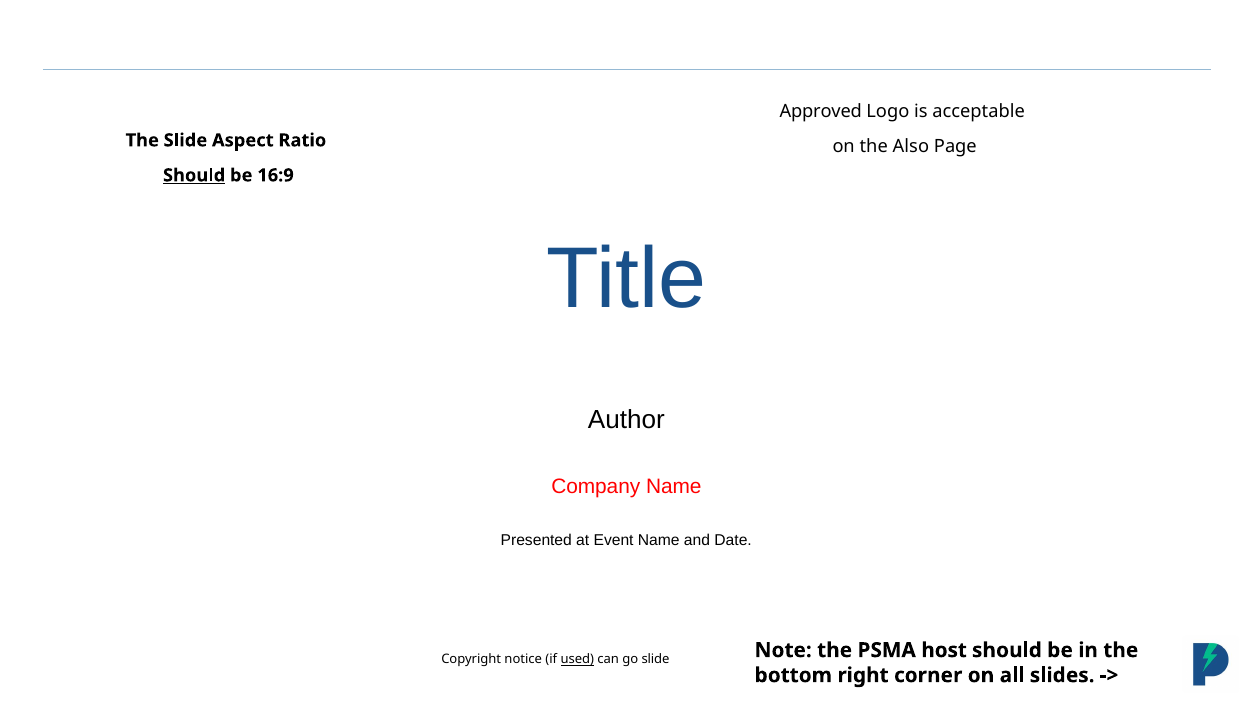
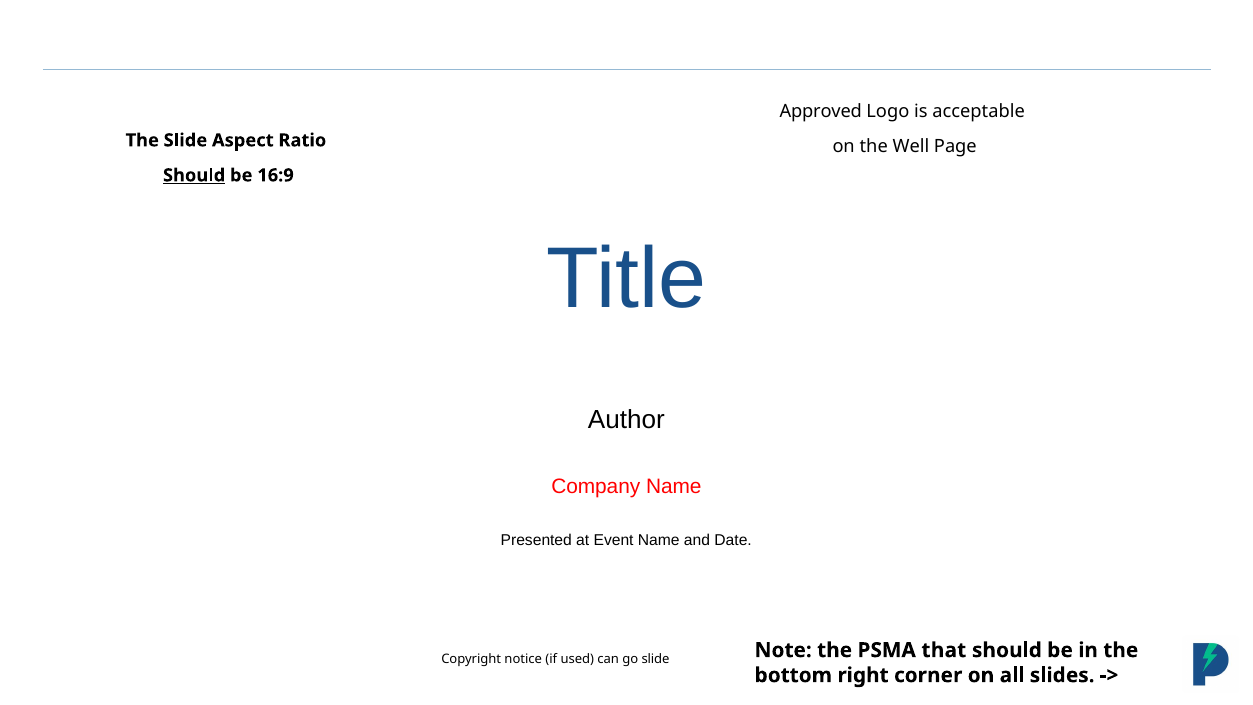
Also: Also -> Well (911, 147)
host: host -> that (944, 650)
used underline: present -> none (577, 659)
